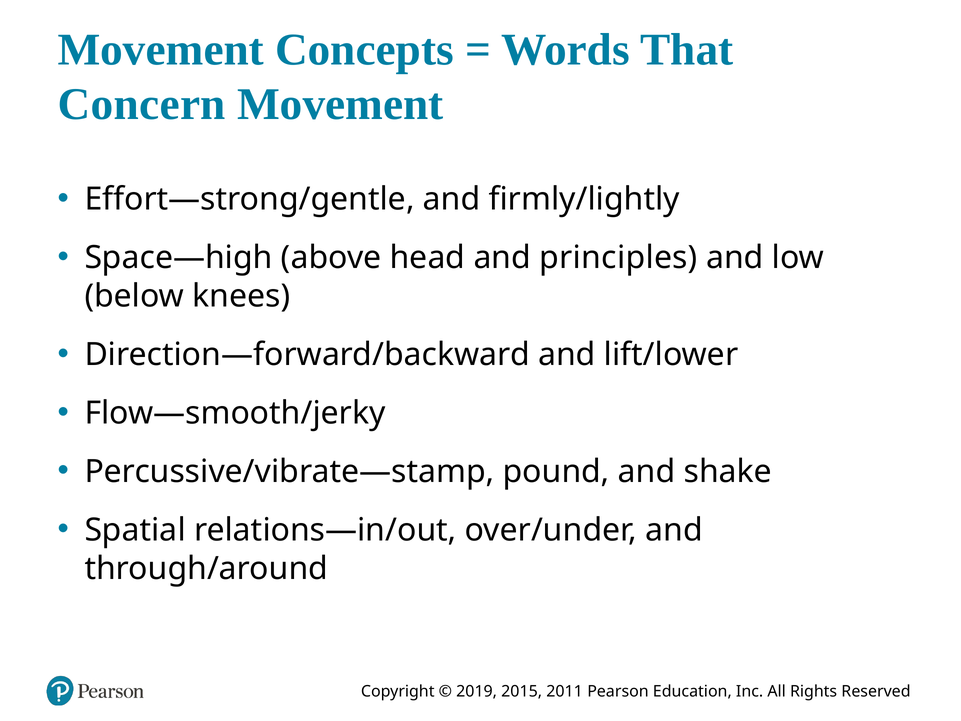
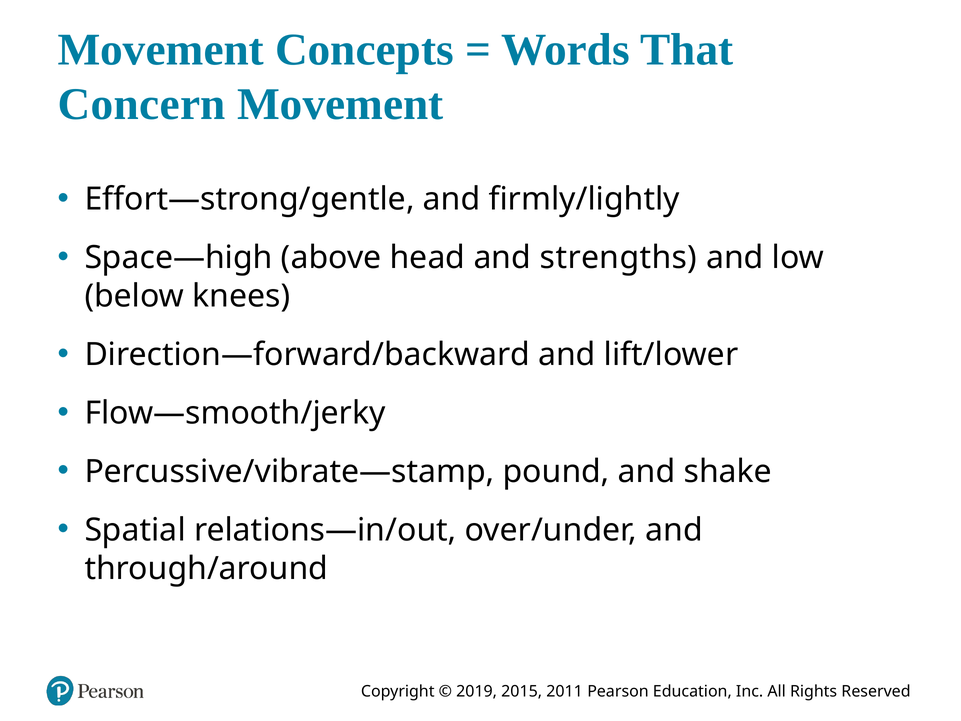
principles: principles -> strengths (618, 258)
